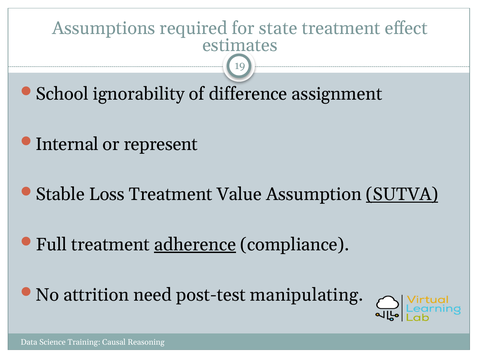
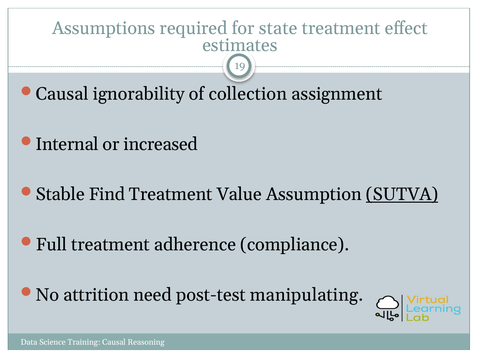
School: School -> Causal (62, 94)
difference: difference -> collection (248, 94)
represent: represent -> increased (161, 144)
Loss: Loss -> Find (107, 195)
adherence underline: present -> none (195, 245)
